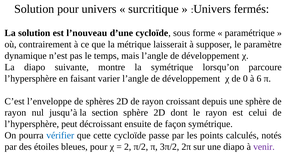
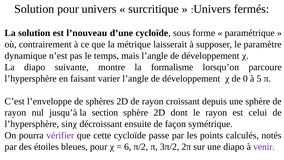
la symétrique: symétrique -> formalisme (172, 67)
6: 6 -> 5 (259, 78)
peut: peut -> sinχ (69, 124)
vérifier colour: blue -> purple (60, 135)
2: 2 -> 6 (128, 147)
